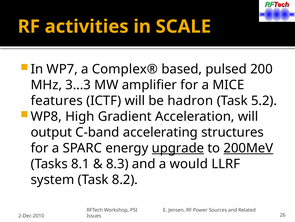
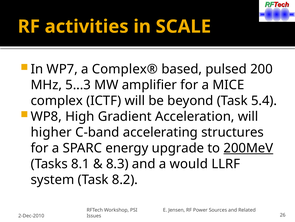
3...3: 3...3 -> 5...3 (78, 85)
features: features -> complex (57, 100)
hadron: hadron -> beyond (190, 100)
5.2: 5.2 -> 5.4 (264, 100)
output: output -> higher (51, 132)
upgrade underline: present -> none (178, 148)
